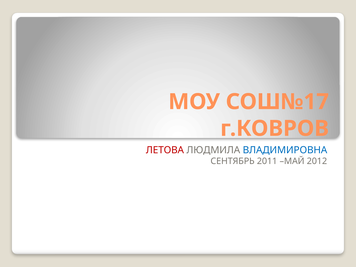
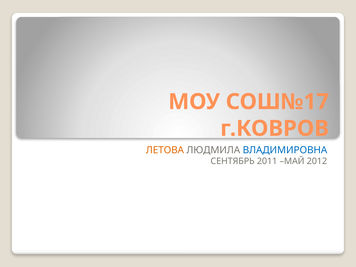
ЛЕТОВА colour: red -> orange (165, 150)
